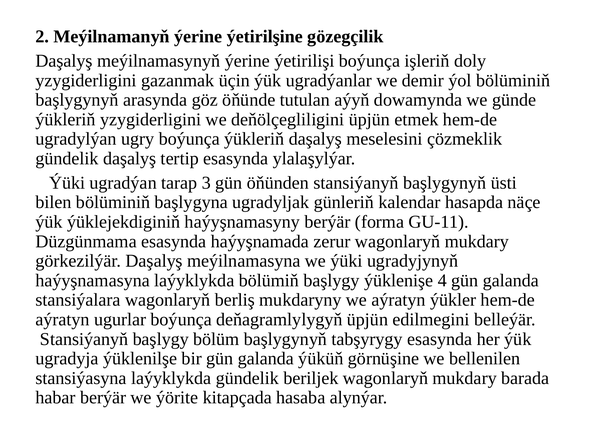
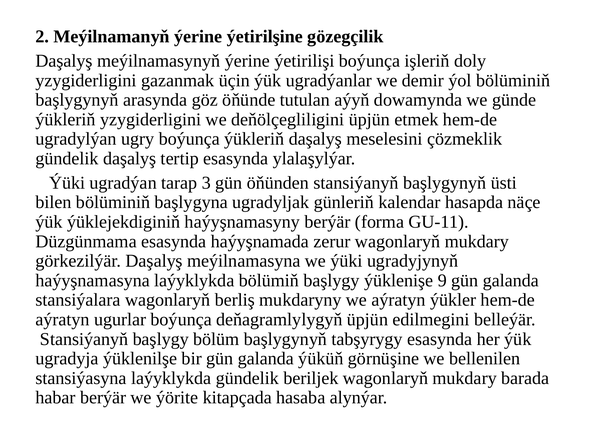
4: 4 -> 9 (442, 280)
